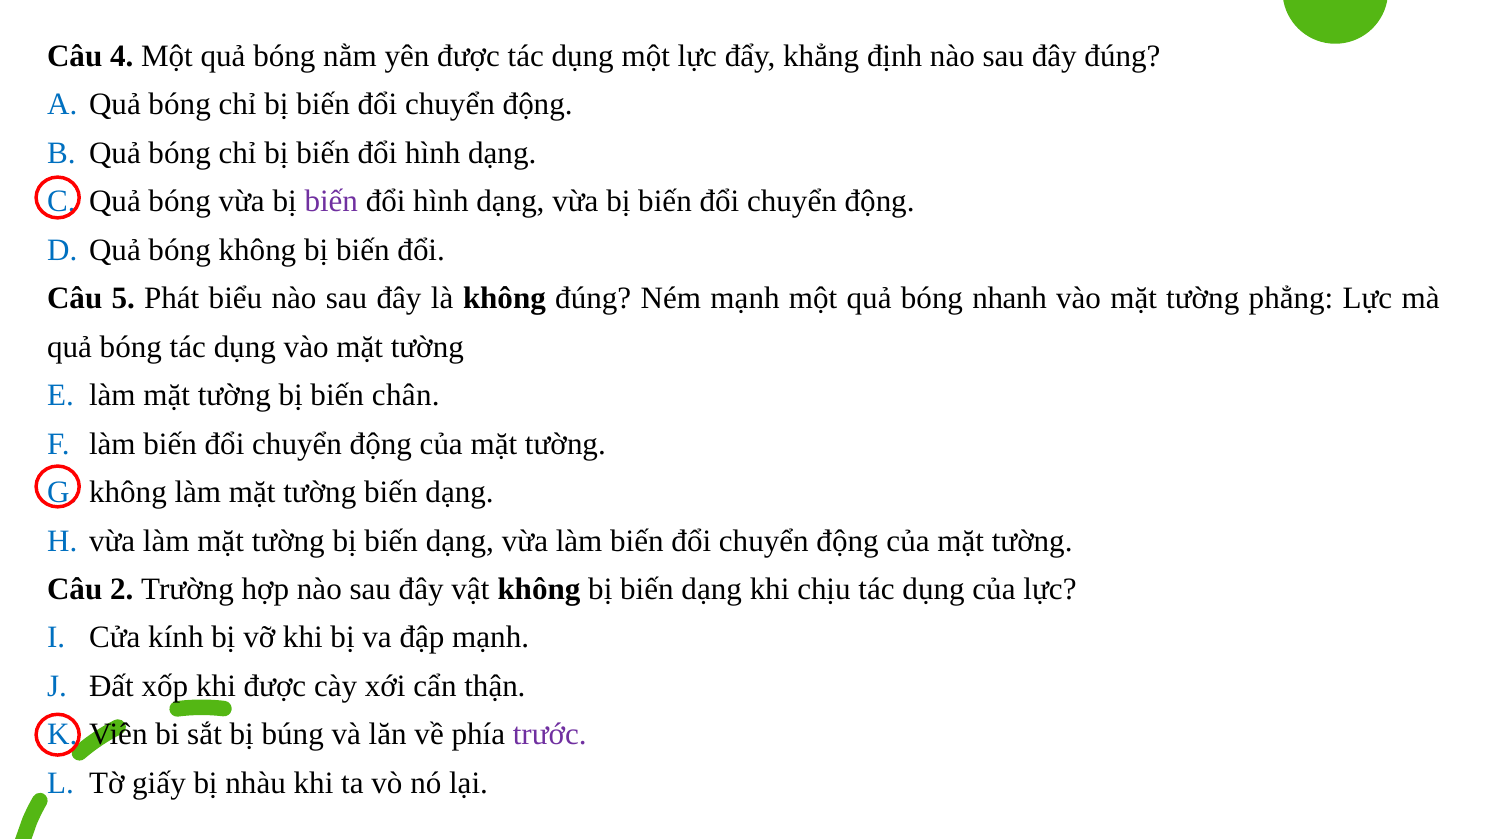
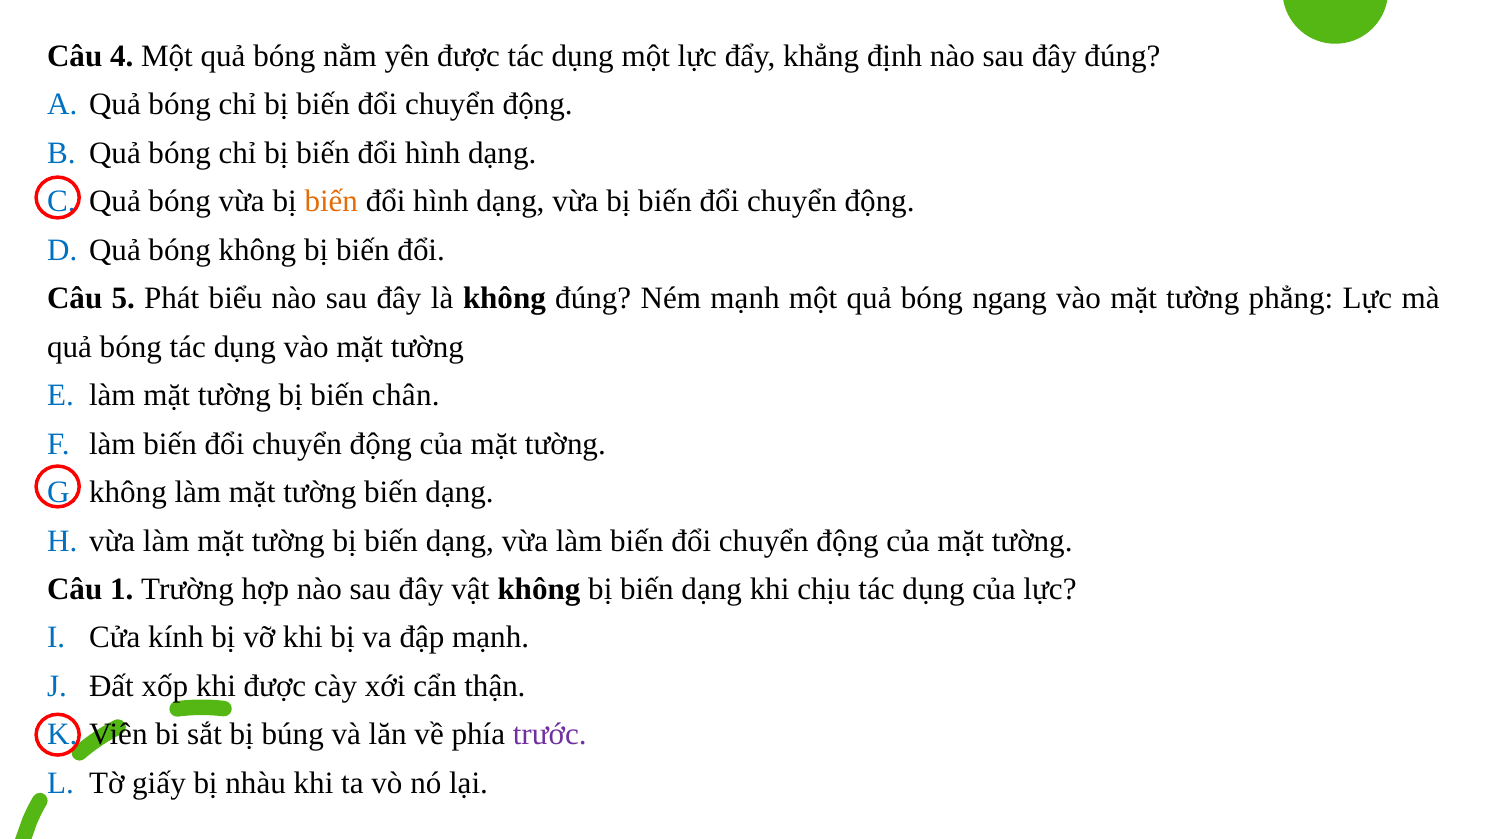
biến colour: purple -> orange (331, 201)
nhanh: nhanh -> ngang (1010, 298)
2: 2 -> 1 (122, 589)
